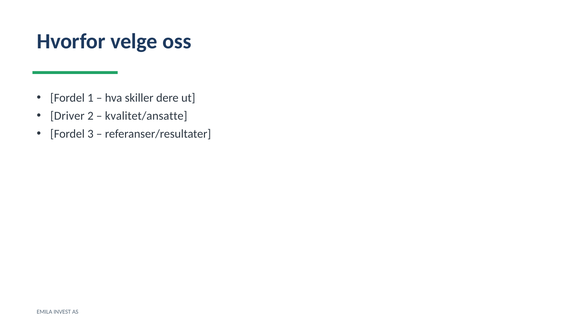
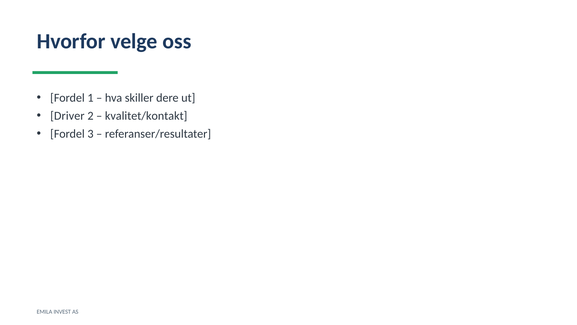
kvalitet/ansatte: kvalitet/ansatte -> kvalitet/kontakt (146, 116)
